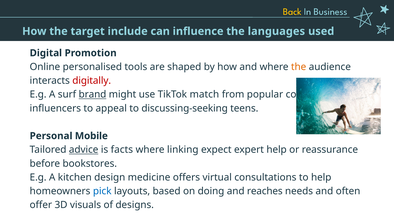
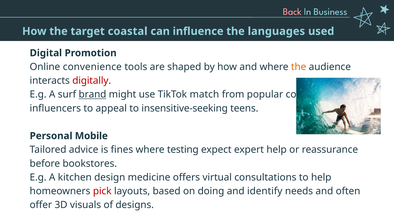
Back colour: yellow -> pink (292, 12)
target include: include -> coastal (128, 31)
personalised: personalised -> convenience (92, 67)
discussing-seeking: discussing-seeking -> insensitive-seeking (185, 108)
advice underline: present -> none (84, 149)
facts: facts -> fines (122, 149)
linking: linking -> testing (183, 149)
pick colour: blue -> red (102, 191)
reaches: reaches -> identify (265, 191)
